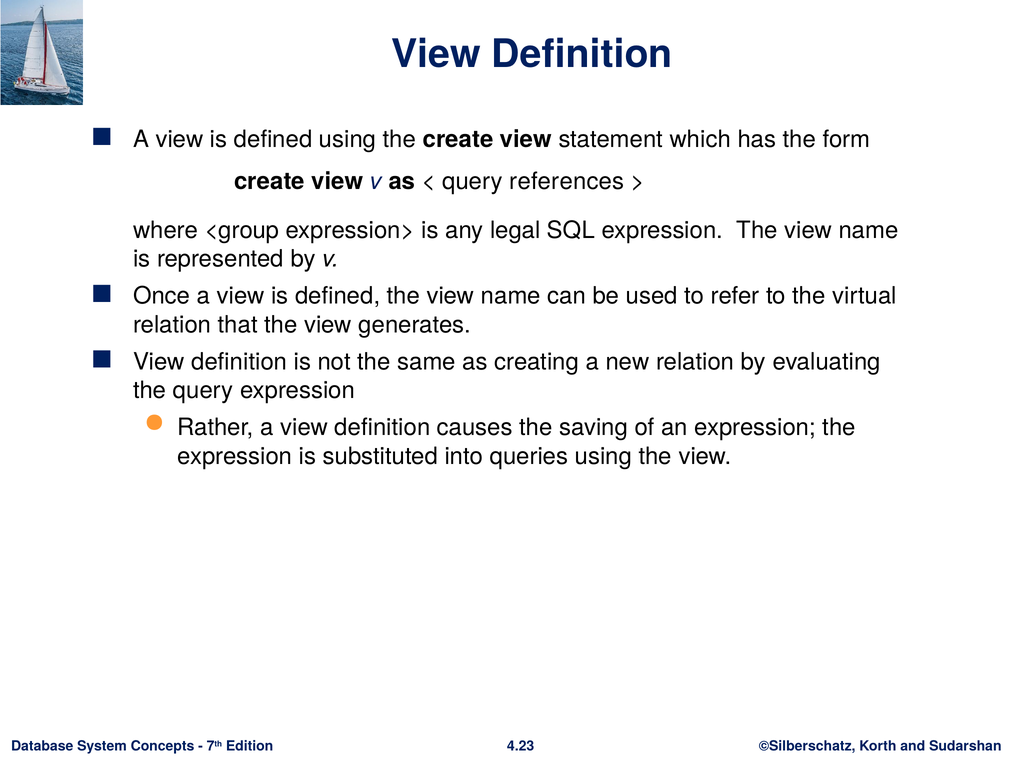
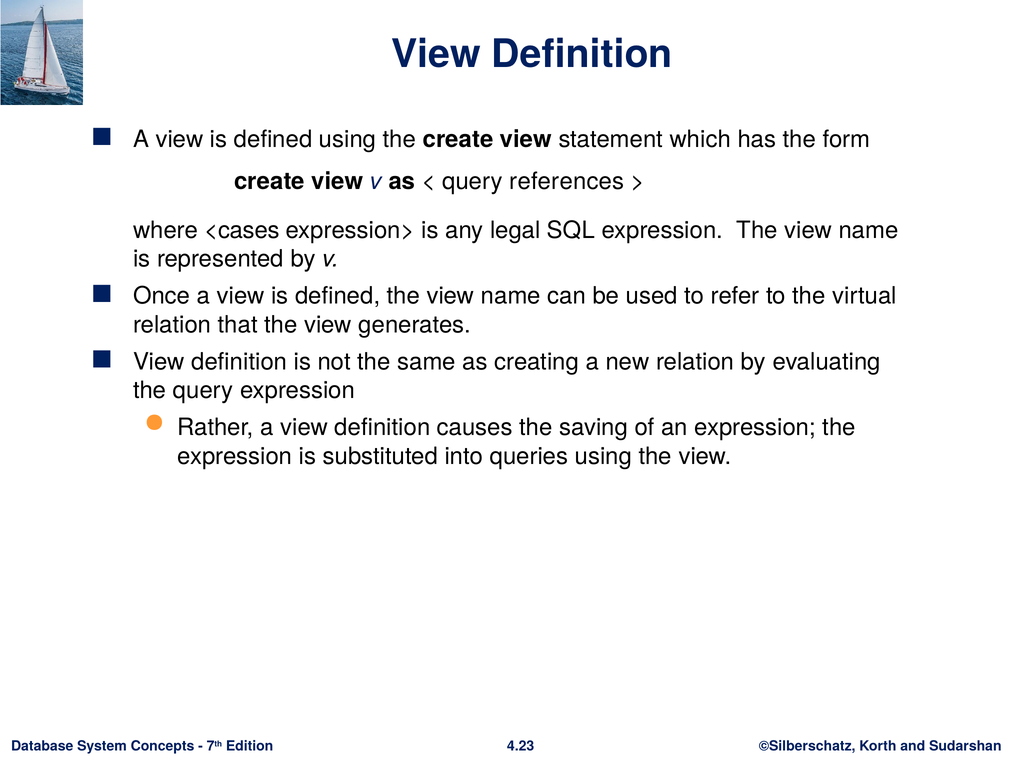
<group: <group -> <cases (242, 230)
